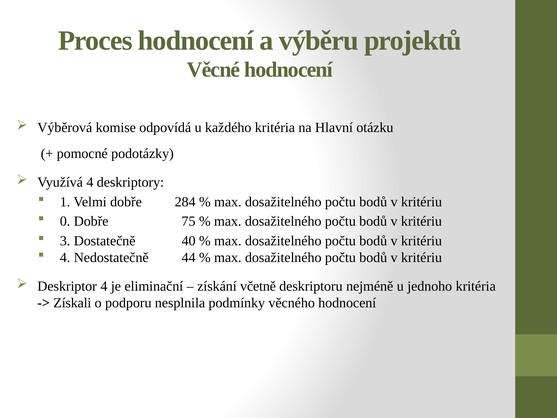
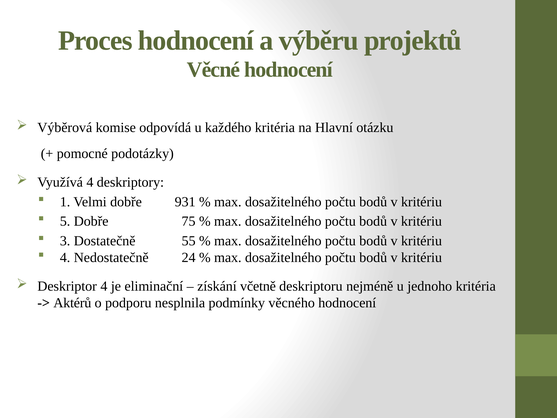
284: 284 -> 931 (185, 202)
0: 0 -> 5 (65, 221)
40: 40 -> 55 (189, 241)
44: 44 -> 24 (189, 257)
Získali: Získali -> Aktérů (72, 303)
